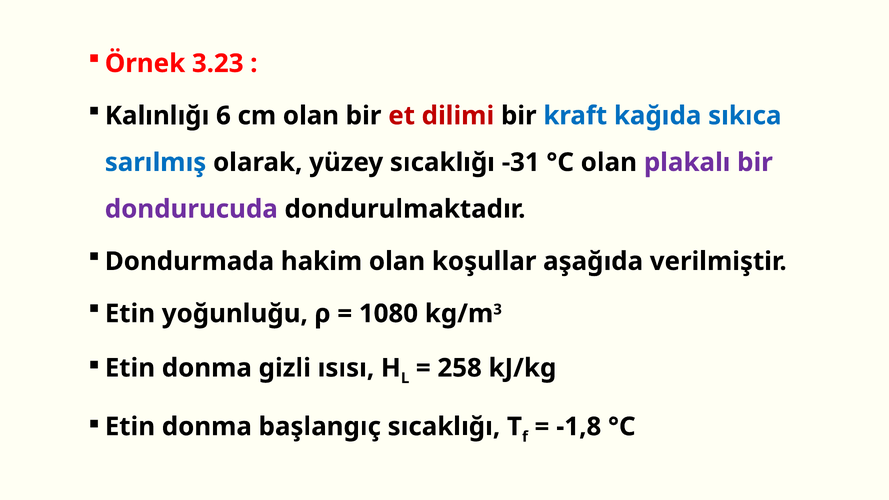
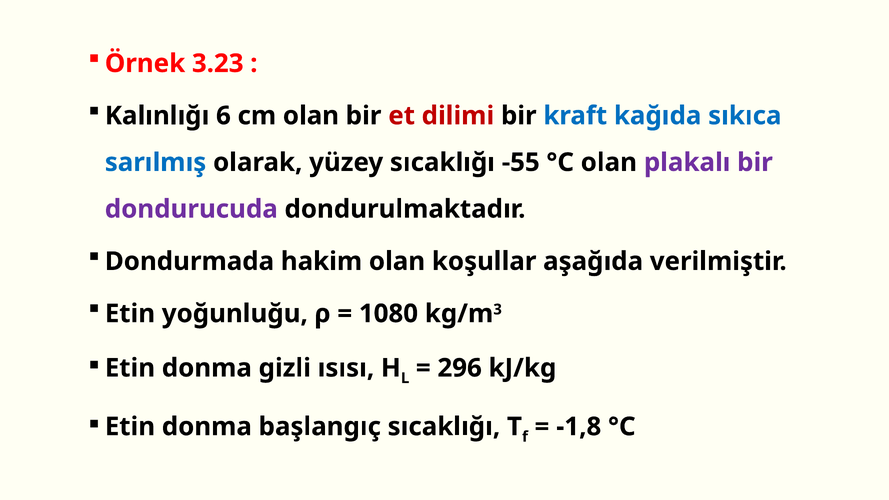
-31: -31 -> -55 (521, 162)
258: 258 -> 296 (460, 368)
